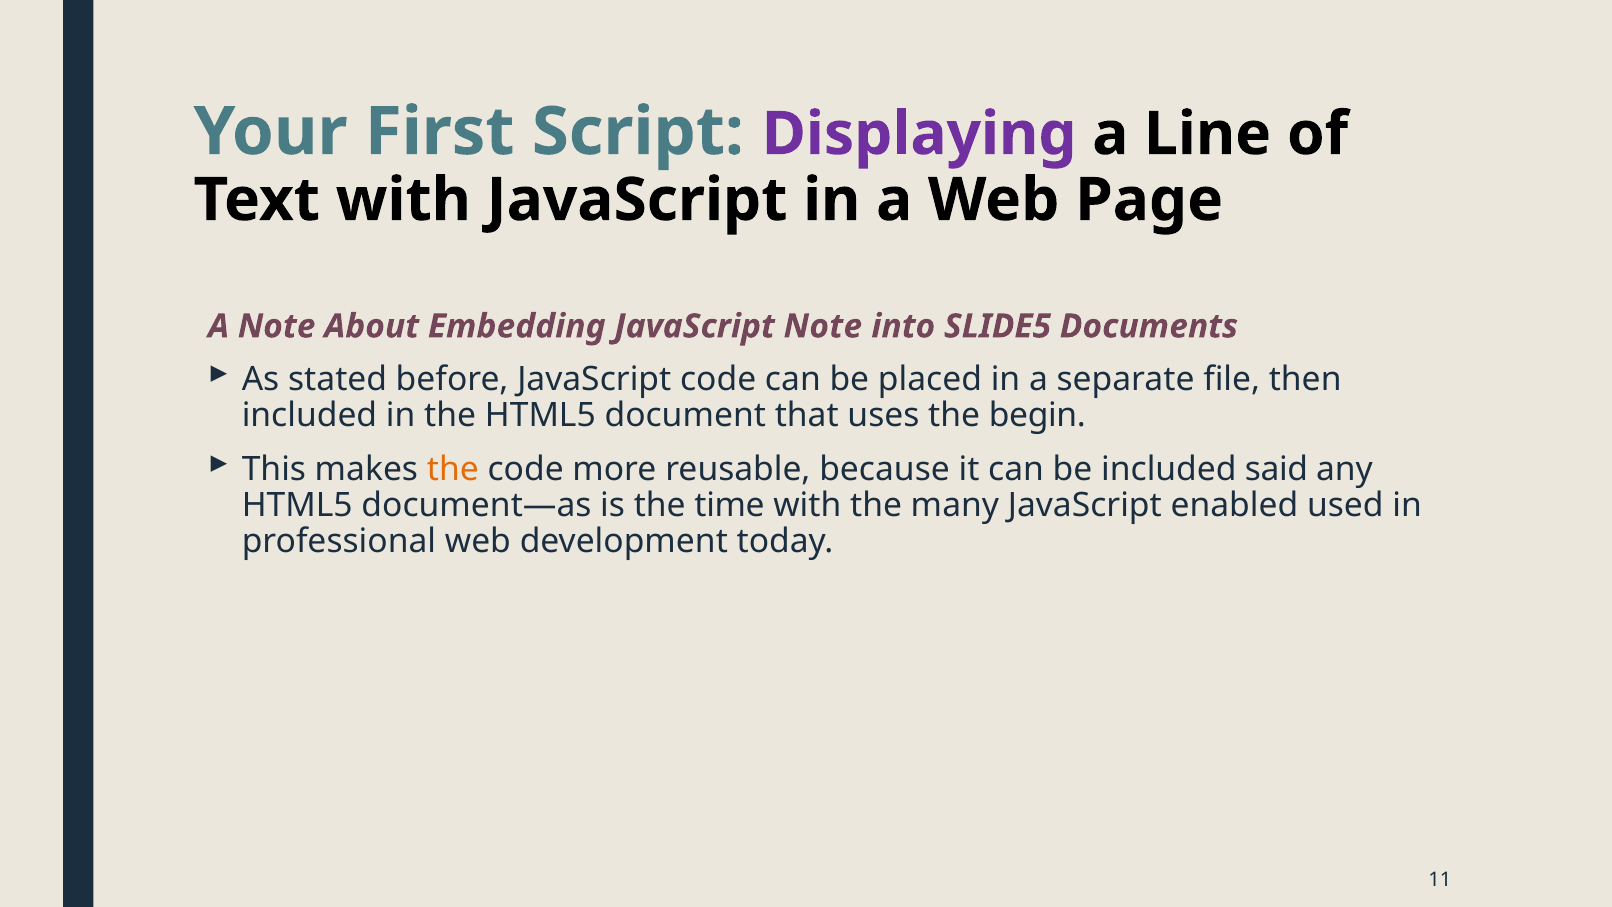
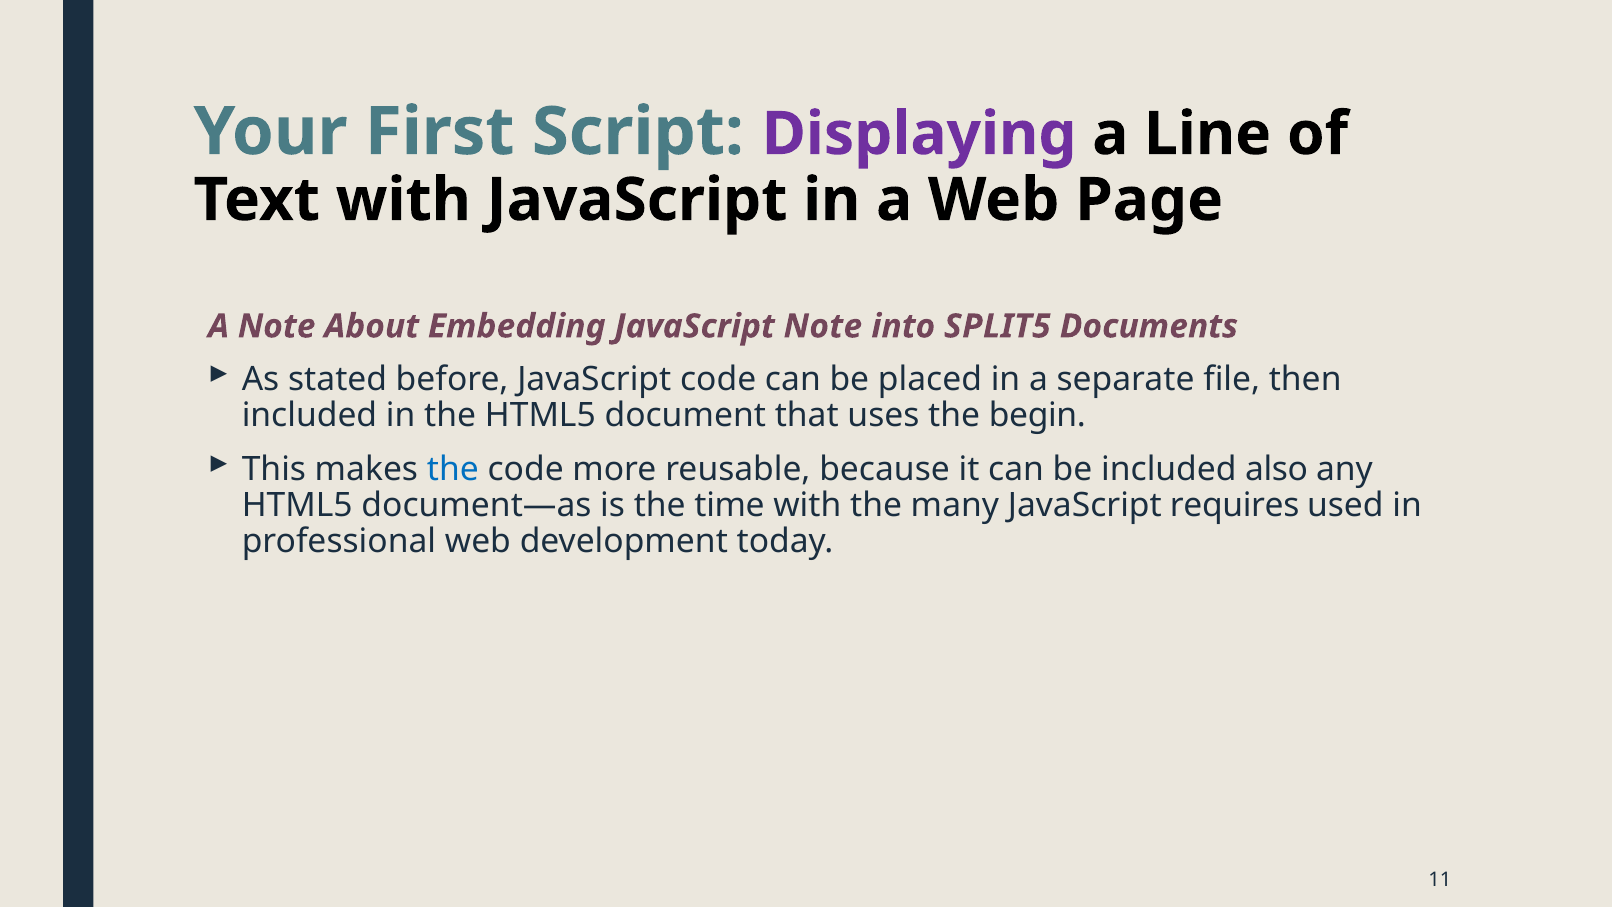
SLIDE5: SLIDE5 -> SPLIT5 (997, 326)
the colour: orange -> blue (453, 469)
said: said -> also (1277, 469)
enabled: enabled -> requires (1235, 505)
